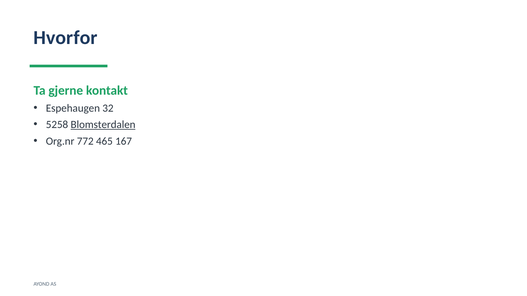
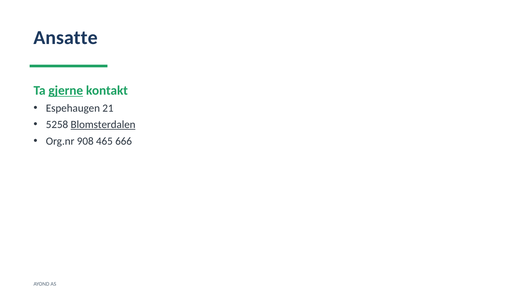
Hvorfor: Hvorfor -> Ansatte (66, 38)
gjerne underline: none -> present (66, 91)
32: 32 -> 21 (108, 108)
772: 772 -> 908 (85, 141)
167: 167 -> 666 (124, 141)
